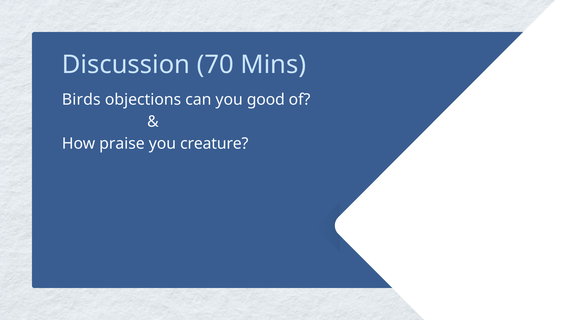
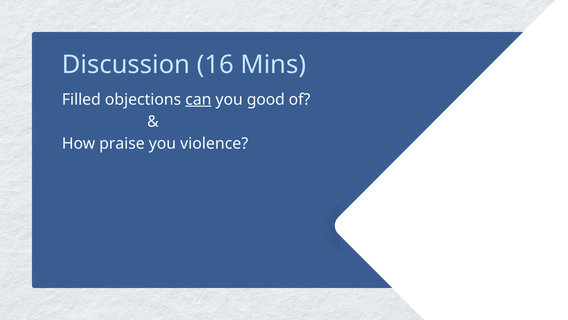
70: 70 -> 16 (215, 65)
Birds: Birds -> Filled (81, 99)
can underline: none -> present (198, 99)
creature: creature -> violence (214, 144)
